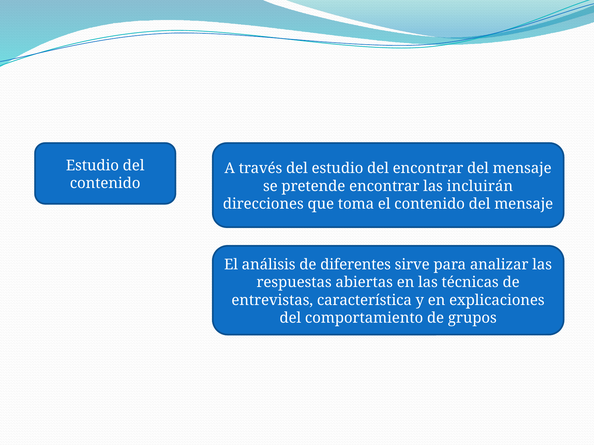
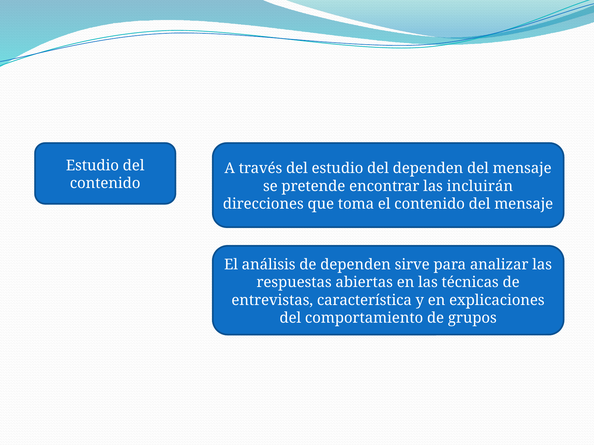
del encontrar: encontrar -> dependen (428, 169)
de diferentes: diferentes -> dependen (356, 265)
